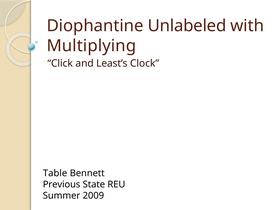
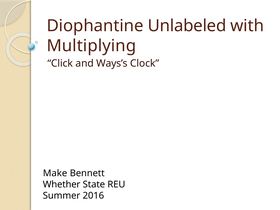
Least’s: Least’s -> Ways’s (112, 63)
Table: Table -> Make (55, 173)
Previous: Previous -> Whether (62, 184)
2009: 2009 -> 2016 (93, 196)
